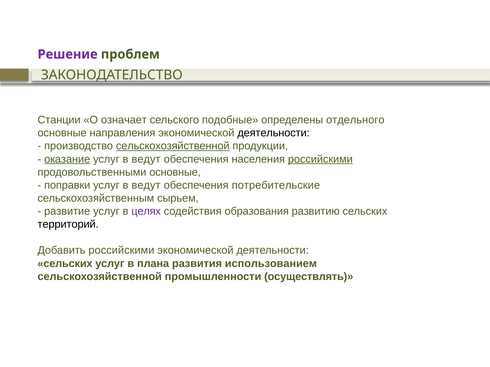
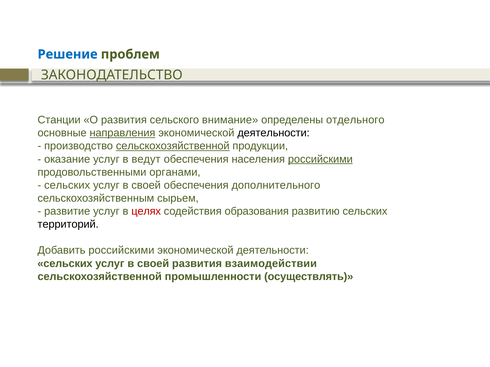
Решение colour: purple -> blue (68, 54)
О означает: означает -> развития (124, 120)
подобные: подобные -> внимание (230, 120)
направления underline: none -> present (122, 133)
оказание underline: present -> none (67, 159)
продовольственными основные: основные -> органами (175, 172)
поправки: поправки -> сельских (67, 185)
ведут: ведут -> своей (146, 185)
потребительские: потребительские -> дополнительного (276, 185)
целях colour: purple -> red (146, 212)
плана: плана -> своей (153, 264)
использованием: использованием -> взаимодействии (271, 264)
